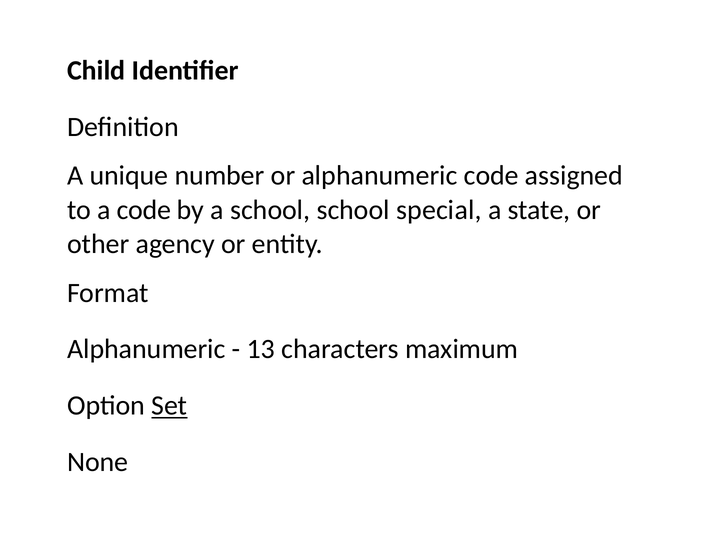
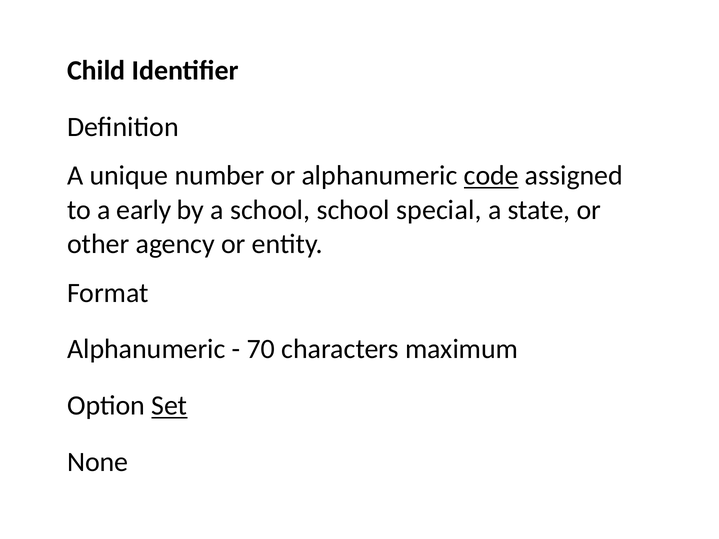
code underline: none -> present (491, 176)
a code: code -> early (144, 210)
13: 13 -> 70 (261, 349)
